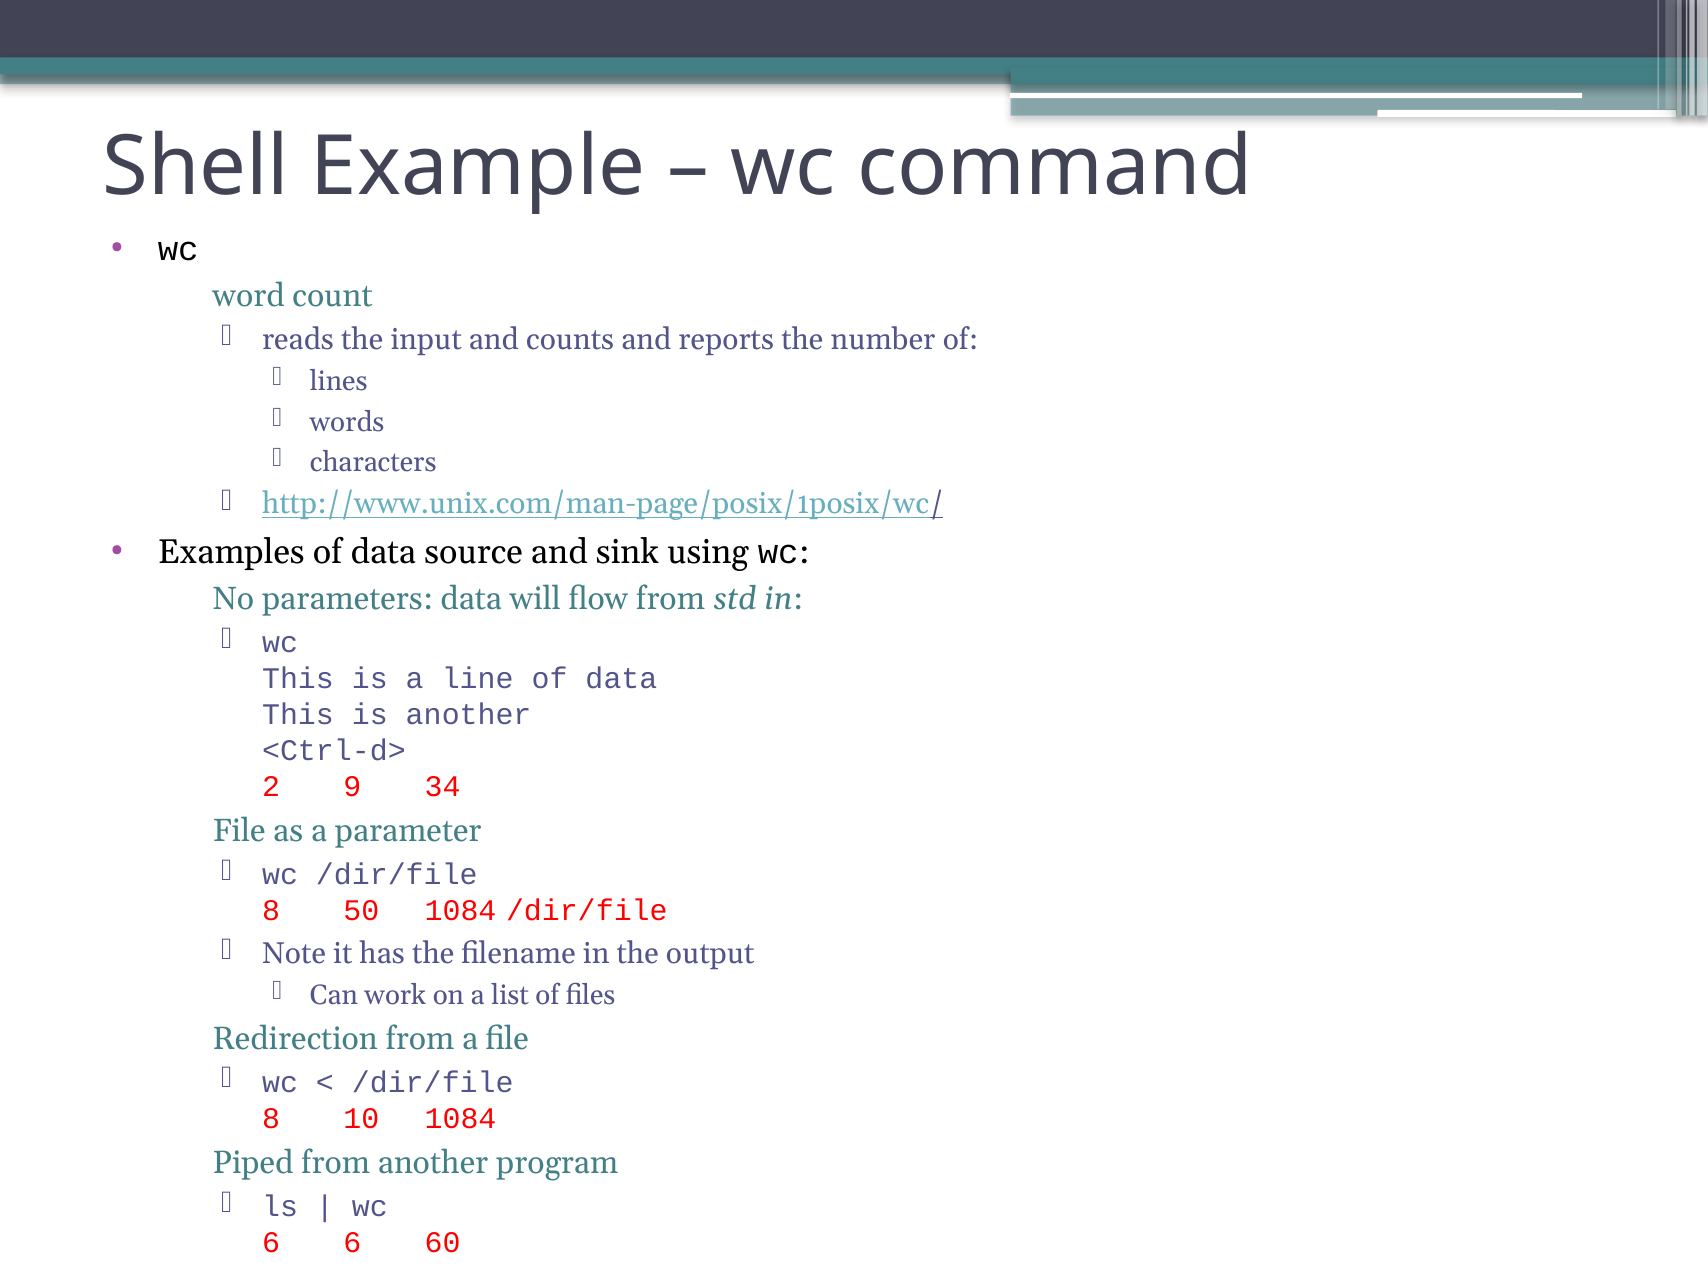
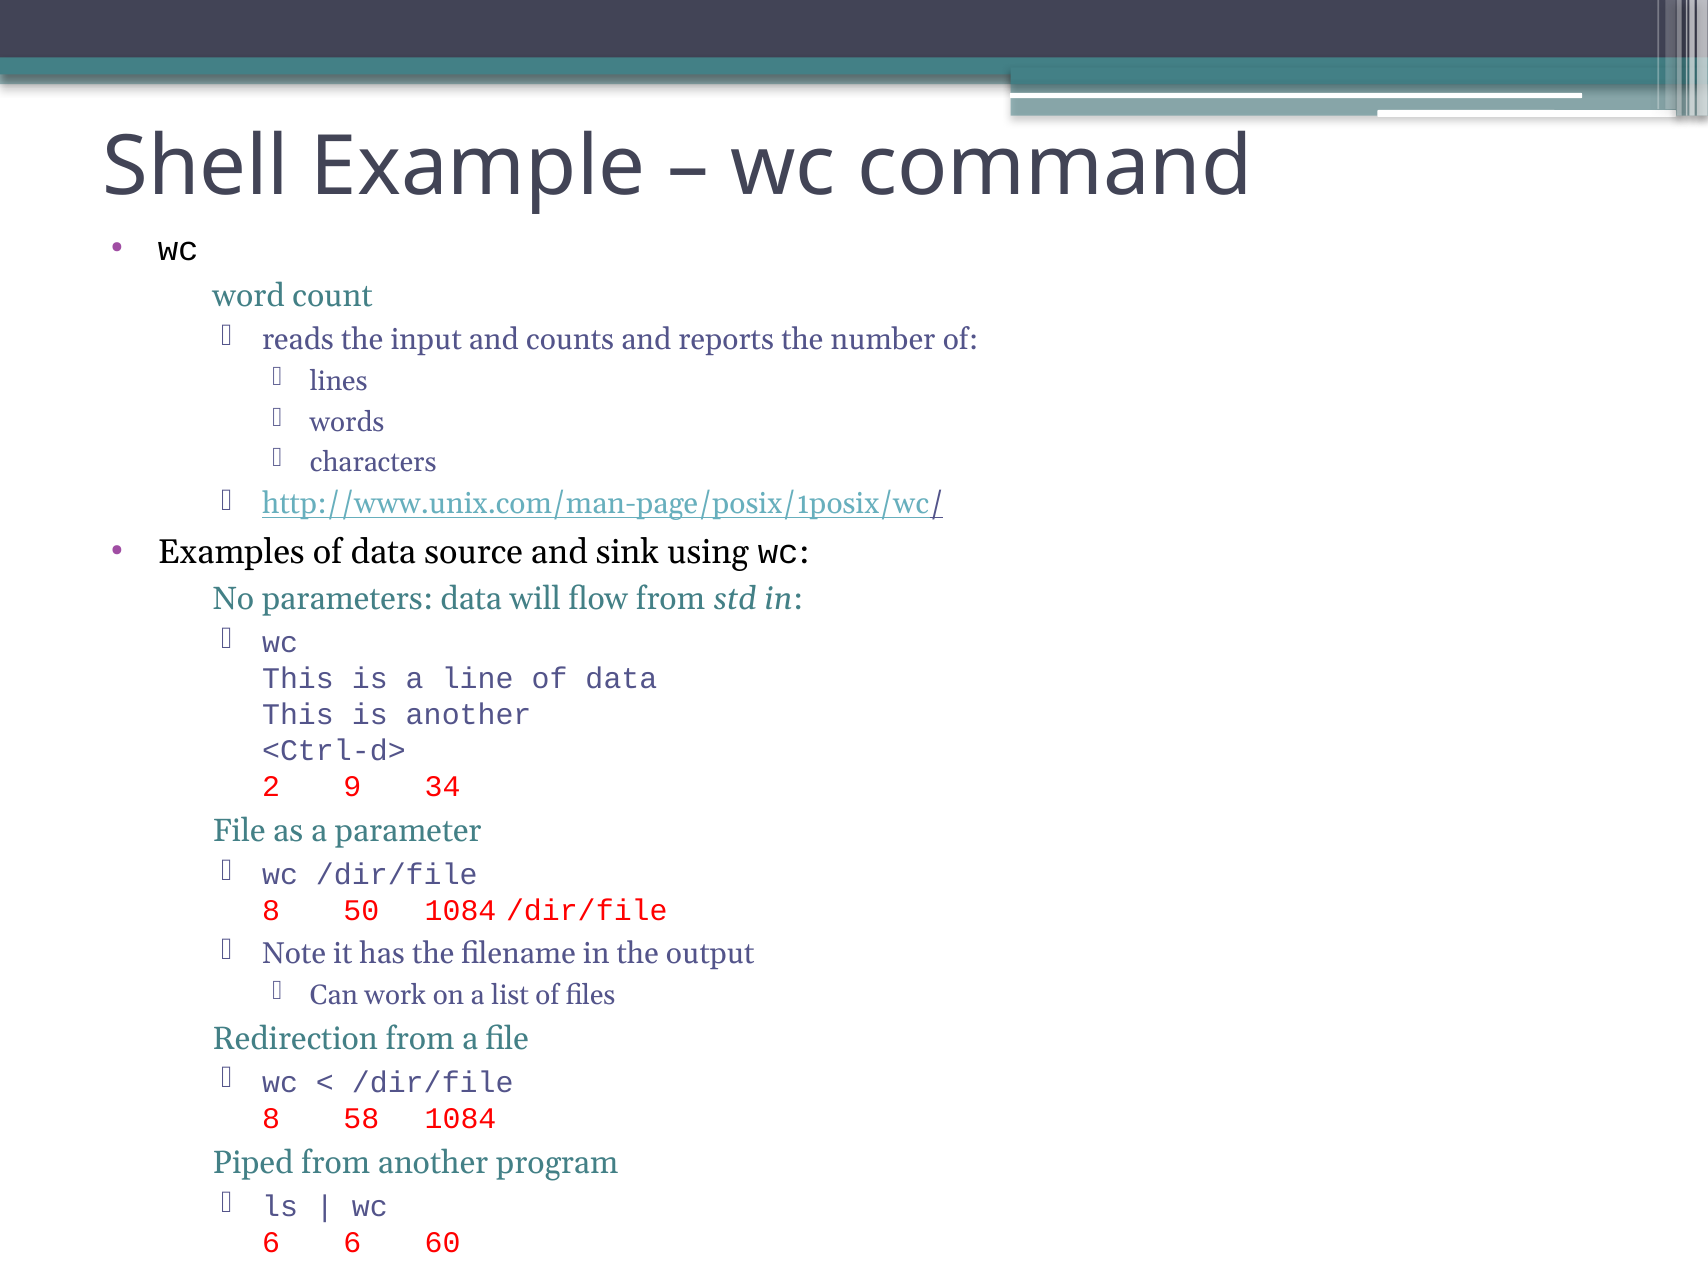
10: 10 -> 58 (361, 1119)
